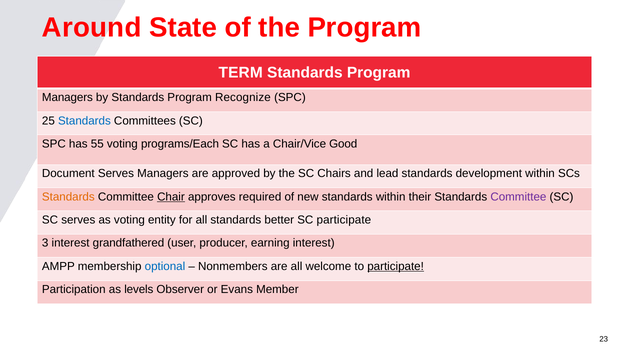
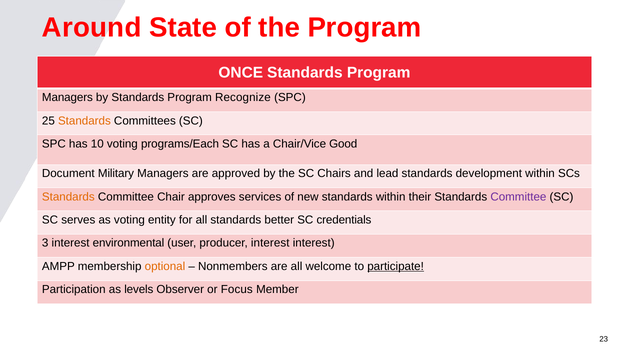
TERM: TERM -> ONCE (241, 72)
Standards colour: blue -> orange (84, 121)
55: 55 -> 10 (97, 144)
Document Serves: Serves -> Military (116, 173)
Chair underline: present -> none (171, 197)
required: required -> services (260, 197)
SC participate: participate -> credentials (344, 220)
grandfathered: grandfathered -> environmental (129, 243)
producer earning: earning -> interest (270, 243)
optional colour: blue -> orange (165, 266)
Evans: Evans -> Focus (237, 289)
